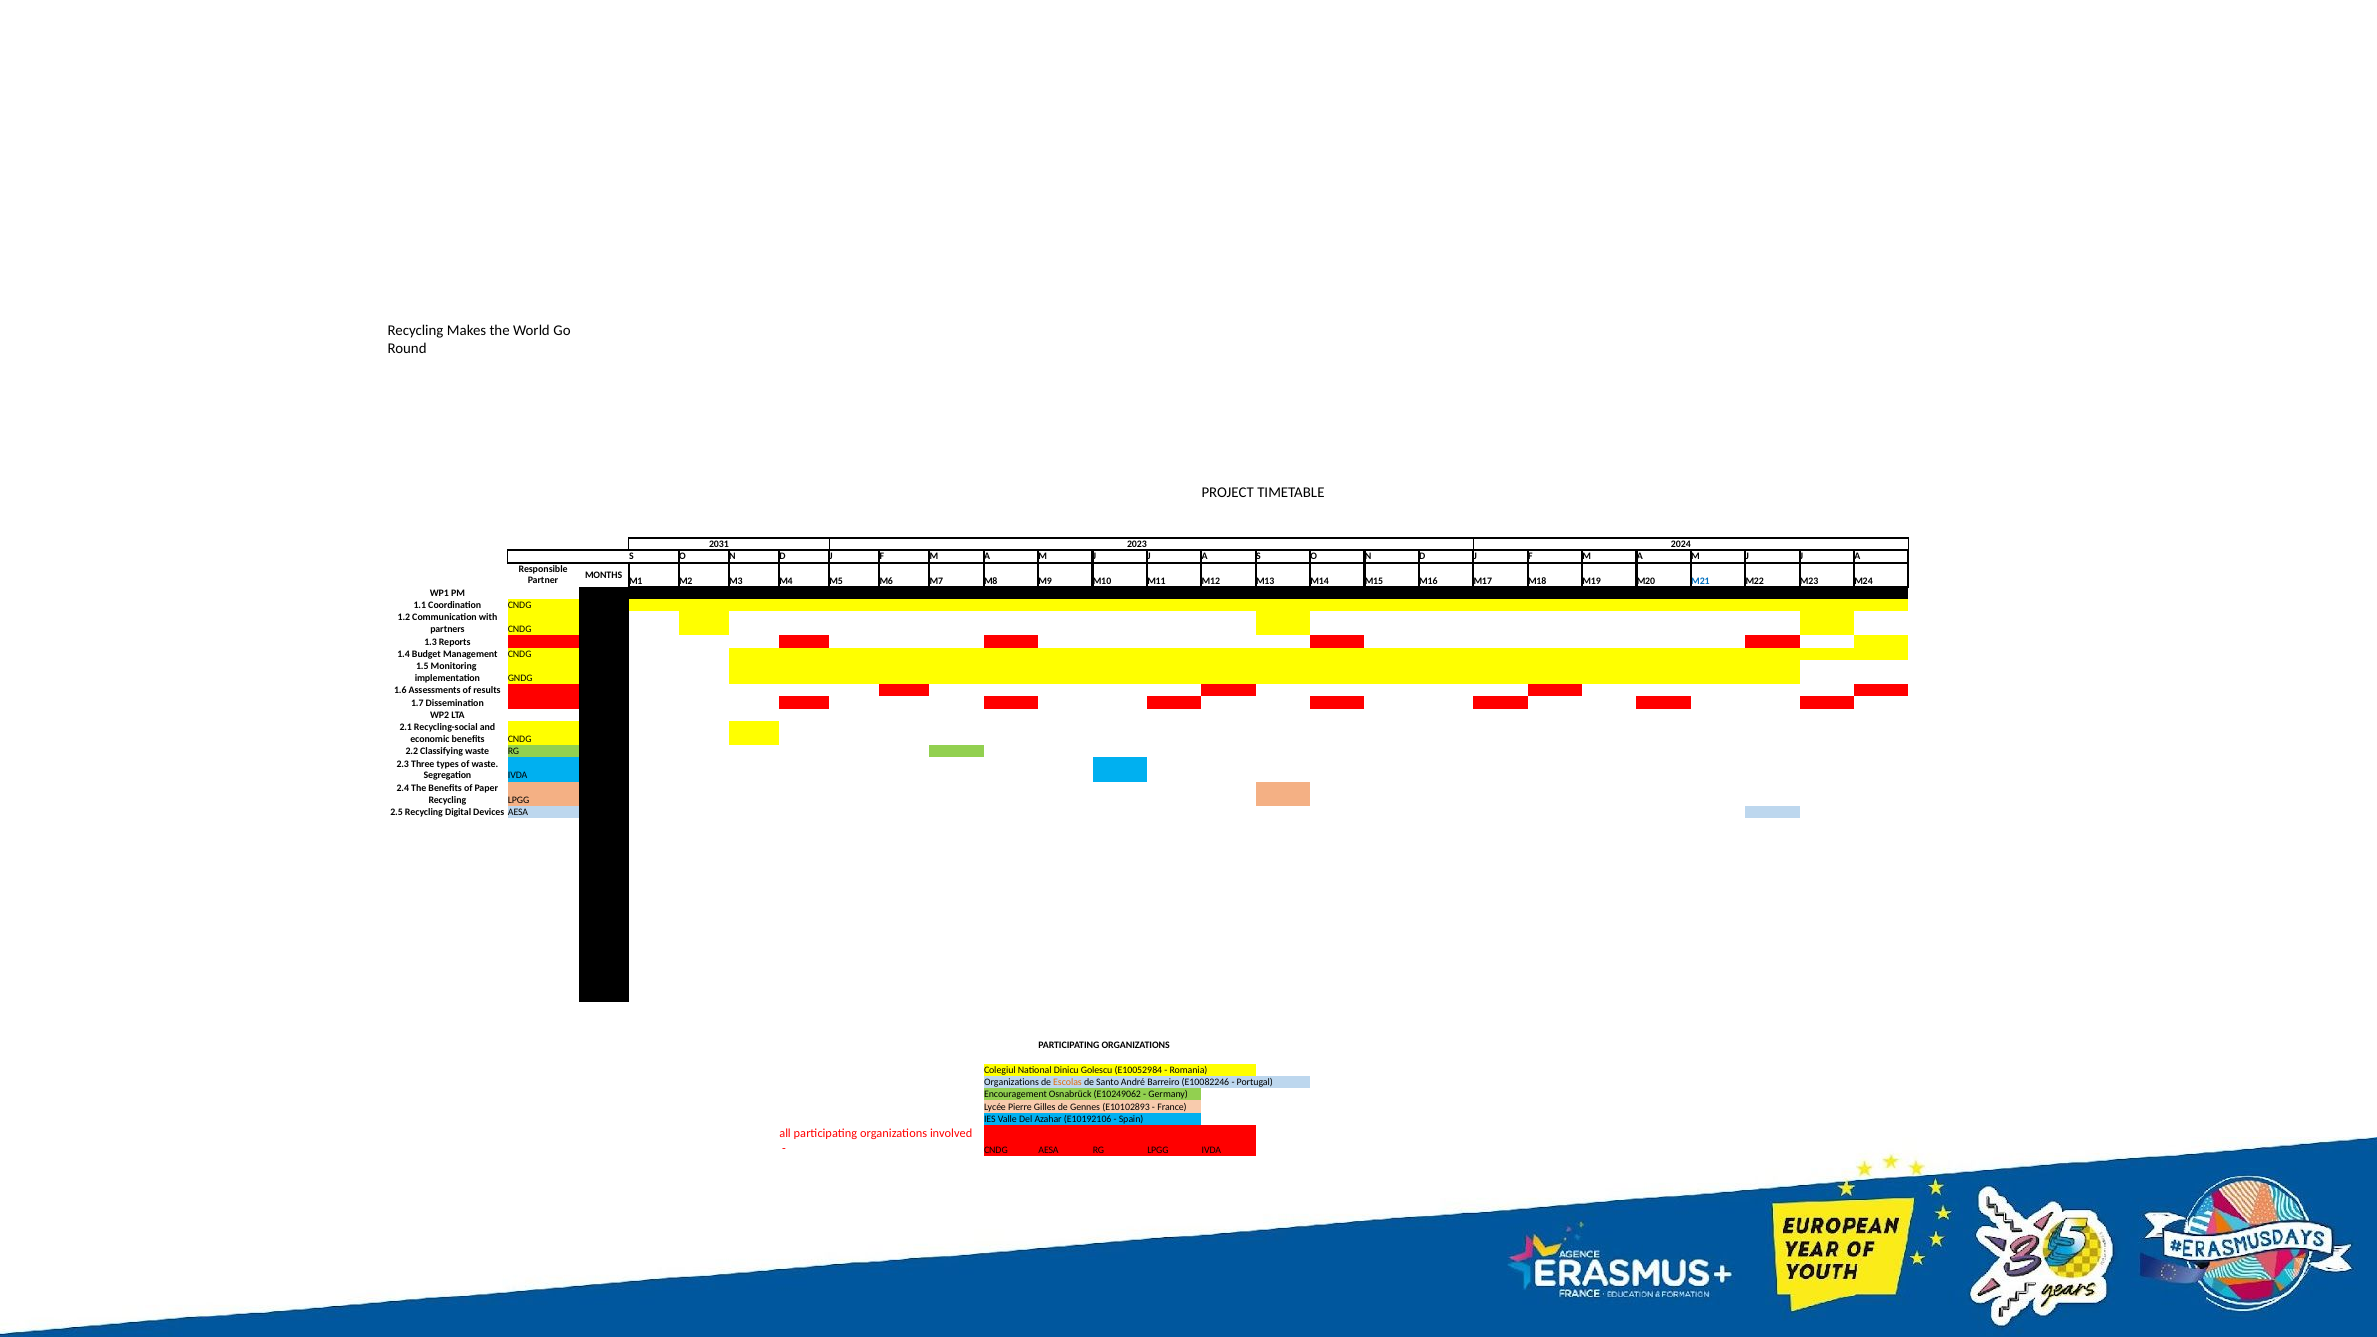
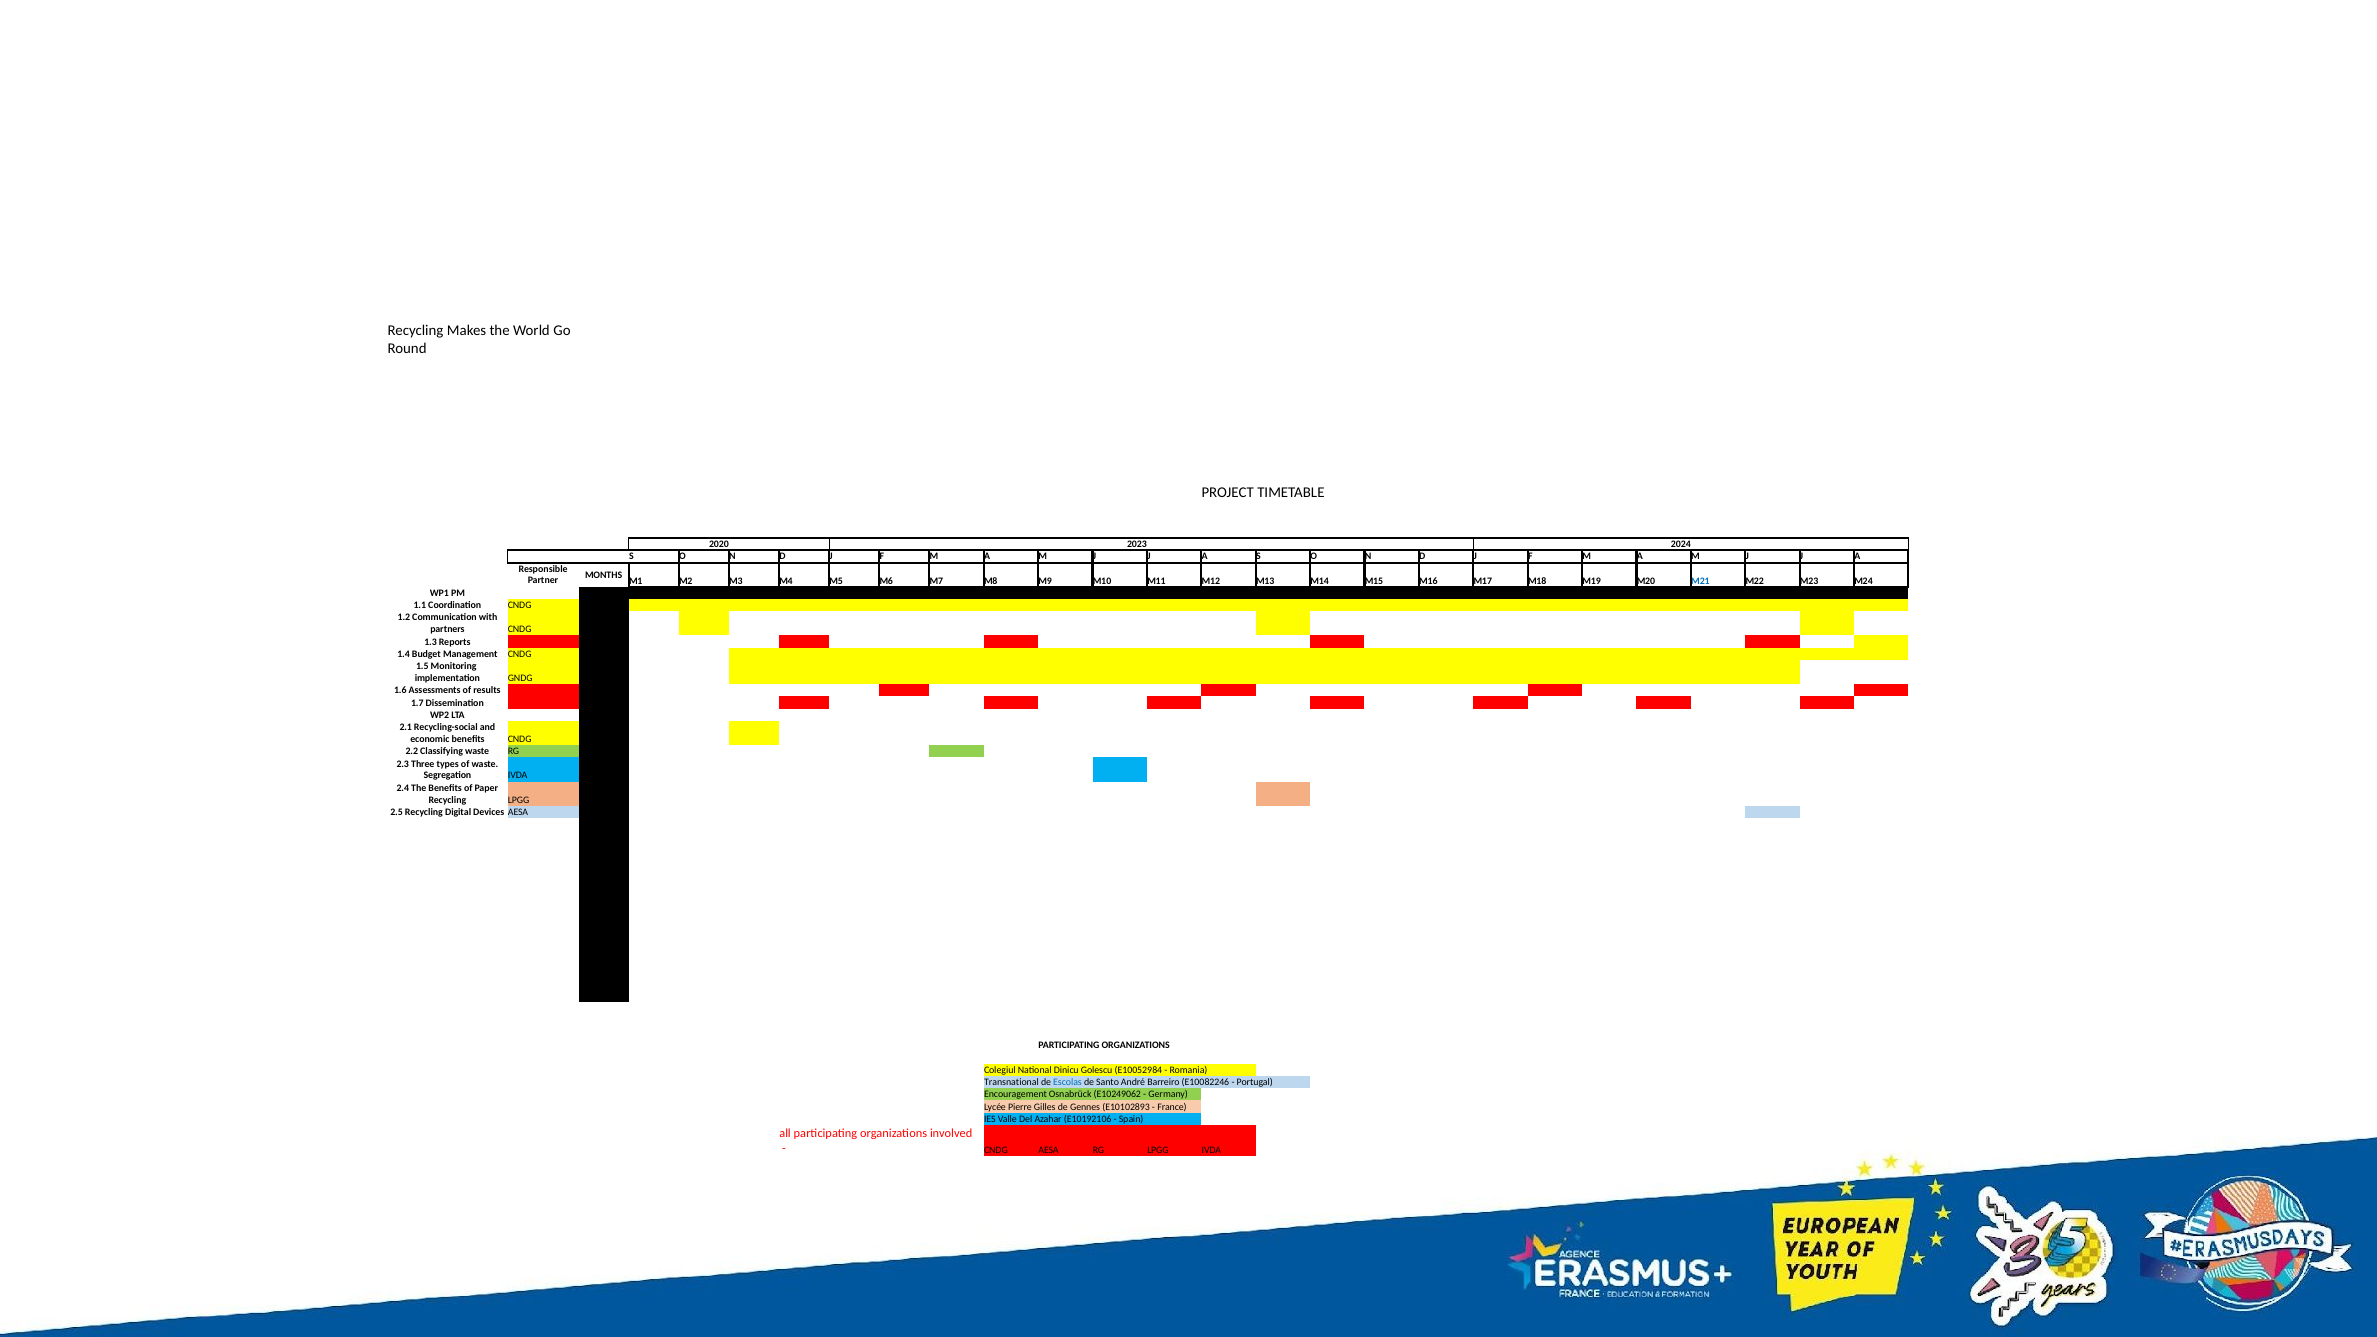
2031: 2031 -> 2020 (719, 544)
Organizations: Organizations -> Transnational (1011, 1082)
Escolas colour: orange -> blue (1067, 1082)
